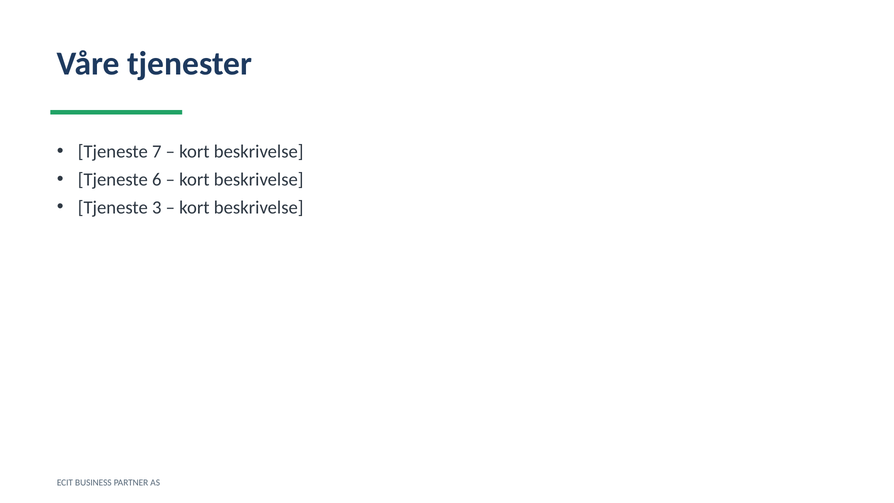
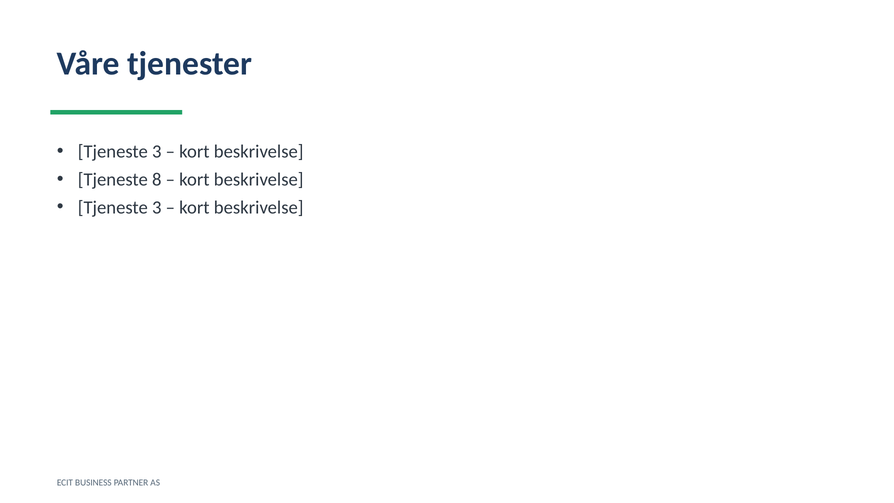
7: 7 -> 3 (157, 151)
6: 6 -> 8 (157, 179)
